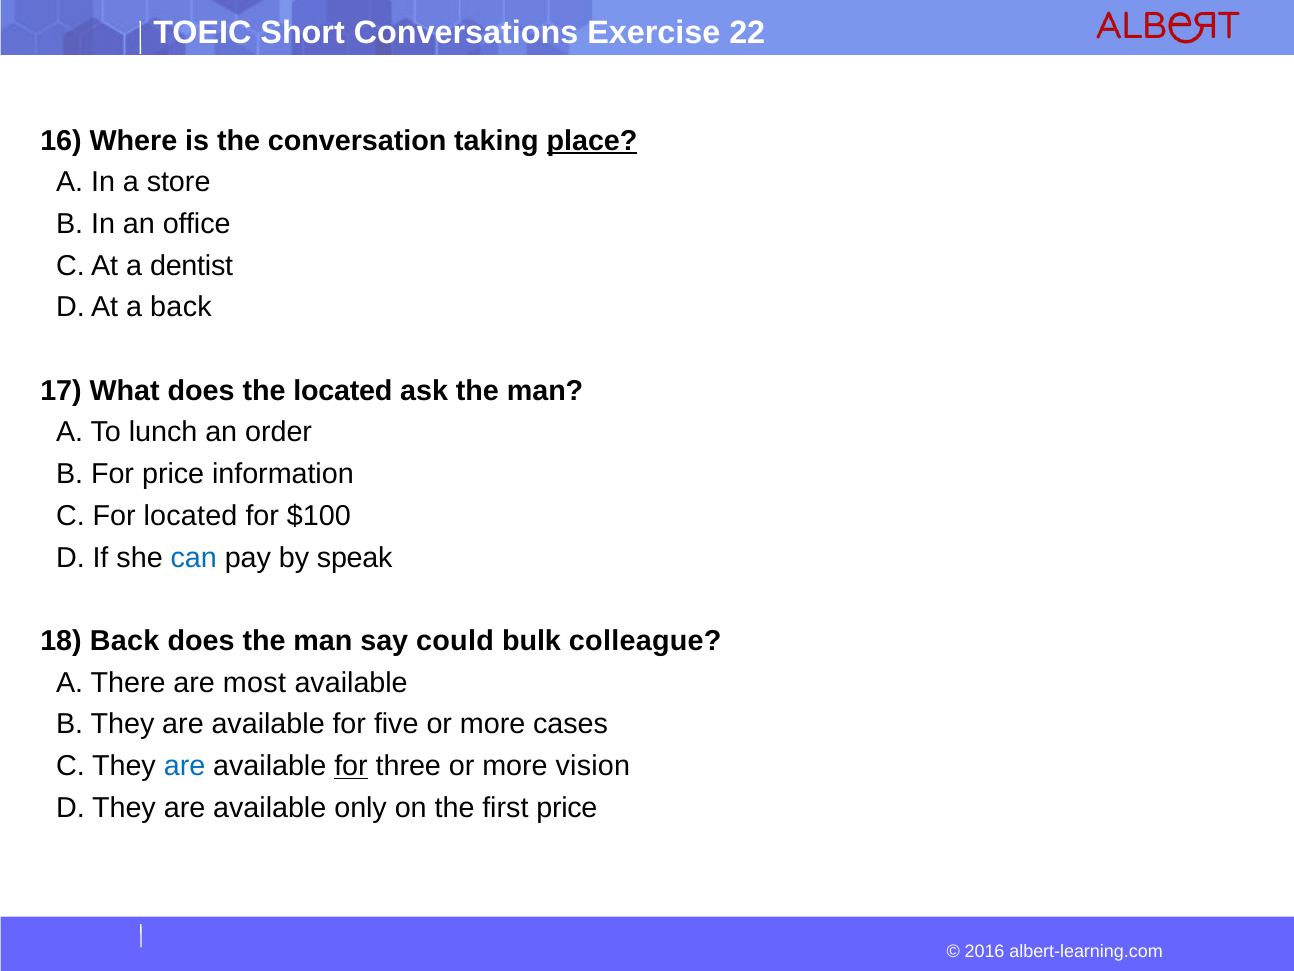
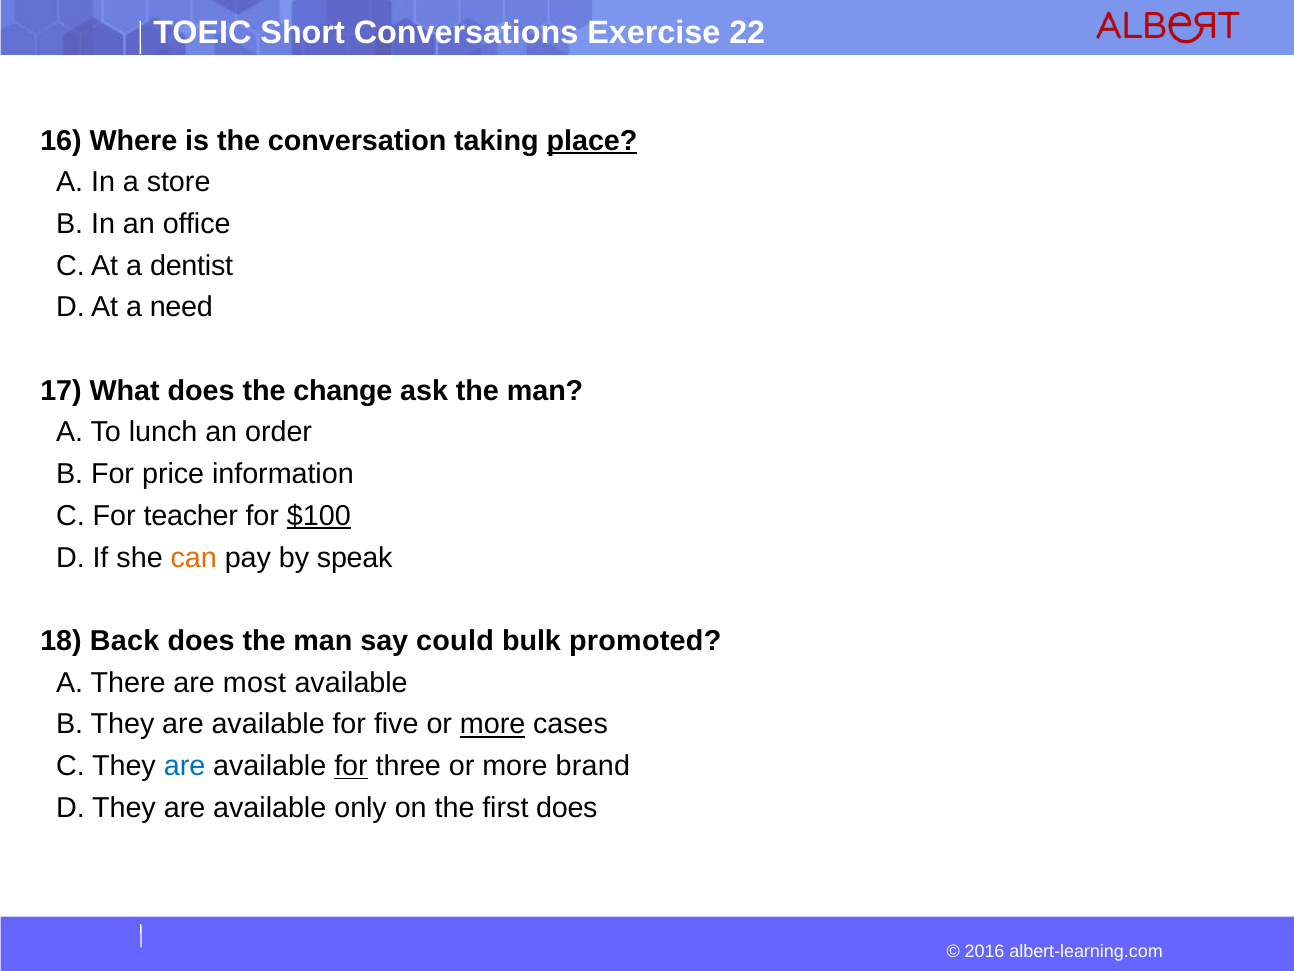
a back: back -> need (181, 307)
the located: located -> change (343, 391)
For located: located -> teacher (191, 516)
$100 underline: none -> present (319, 516)
can colour: blue -> orange (194, 557)
colleague: colleague -> promoted (645, 641)
more underline: none -> present (493, 724)
vision: vision -> brand (593, 766)
first price: price -> does (567, 807)
